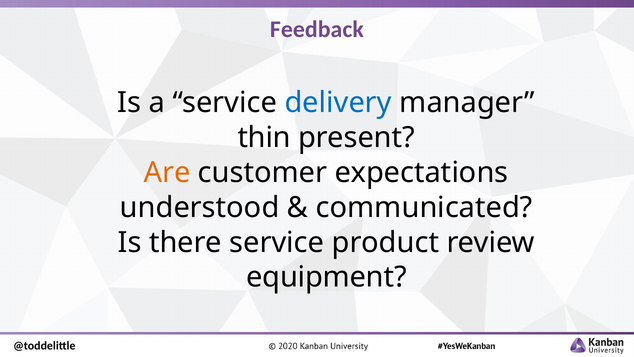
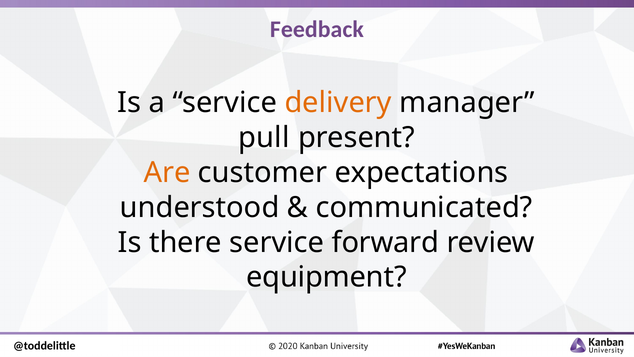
delivery colour: blue -> orange (338, 103)
thin: thin -> pull (264, 138)
product: product -> forward (385, 242)
